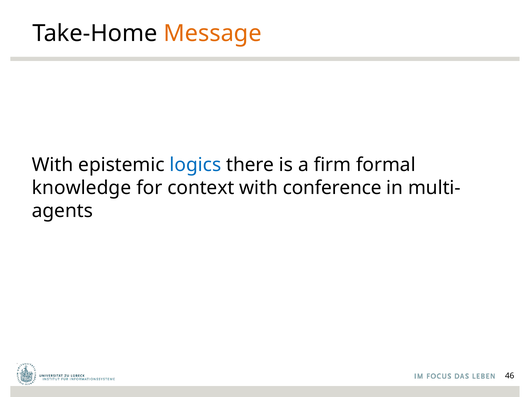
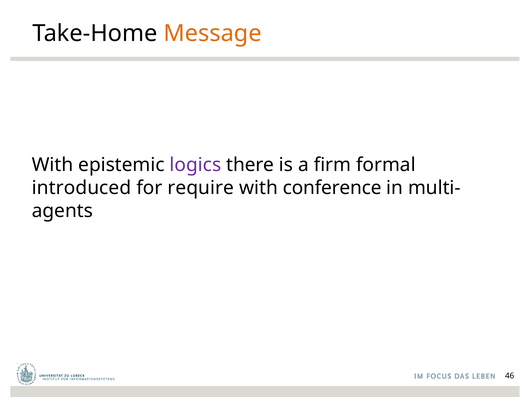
logics colour: blue -> purple (195, 165)
knowledge: knowledge -> introduced (82, 188)
context: context -> require (201, 188)
